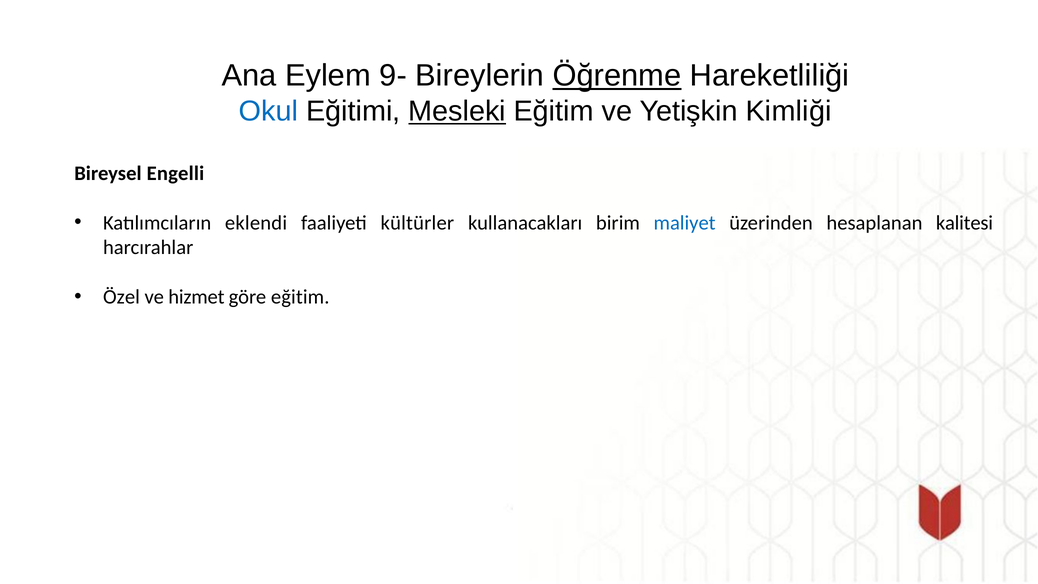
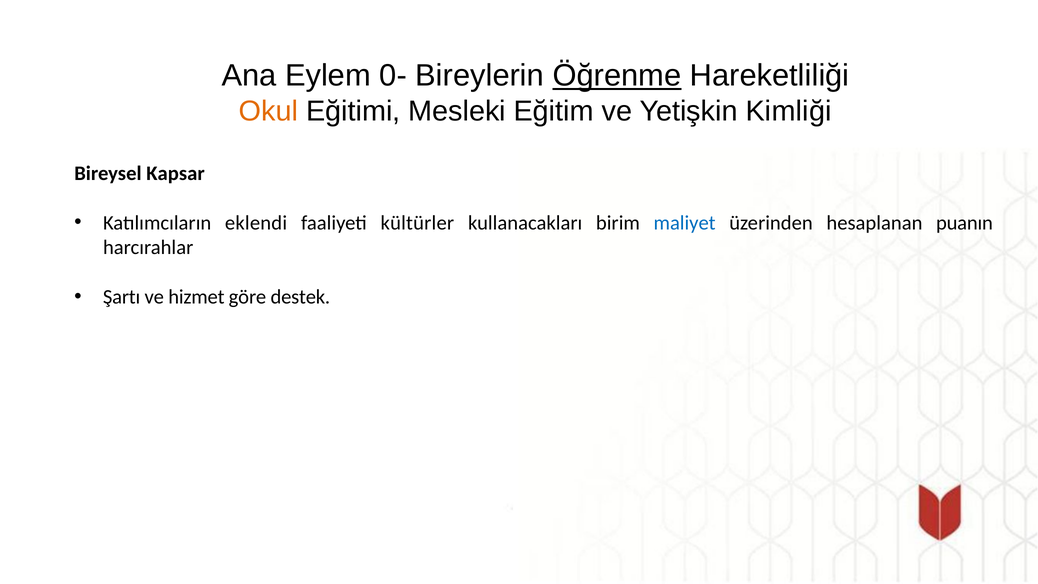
9-: 9- -> 0- (393, 76)
Okul colour: blue -> orange (269, 111)
Mesleki underline: present -> none (457, 111)
Engelli: Engelli -> Kapsar (176, 173)
kalitesi: kalitesi -> puanın (964, 223)
Özel: Özel -> Şartı (122, 297)
göre eğitim: eğitim -> destek (300, 297)
